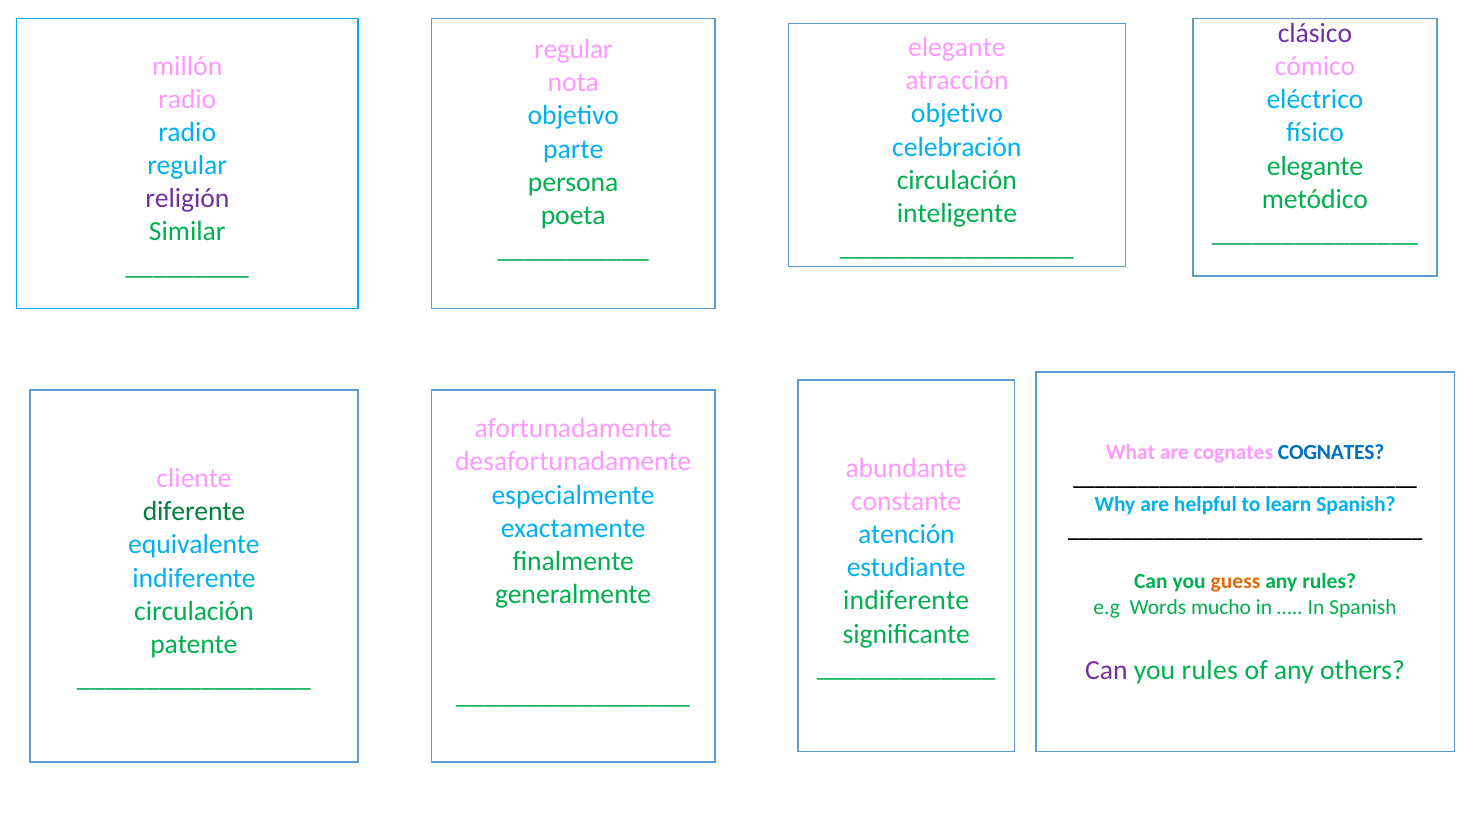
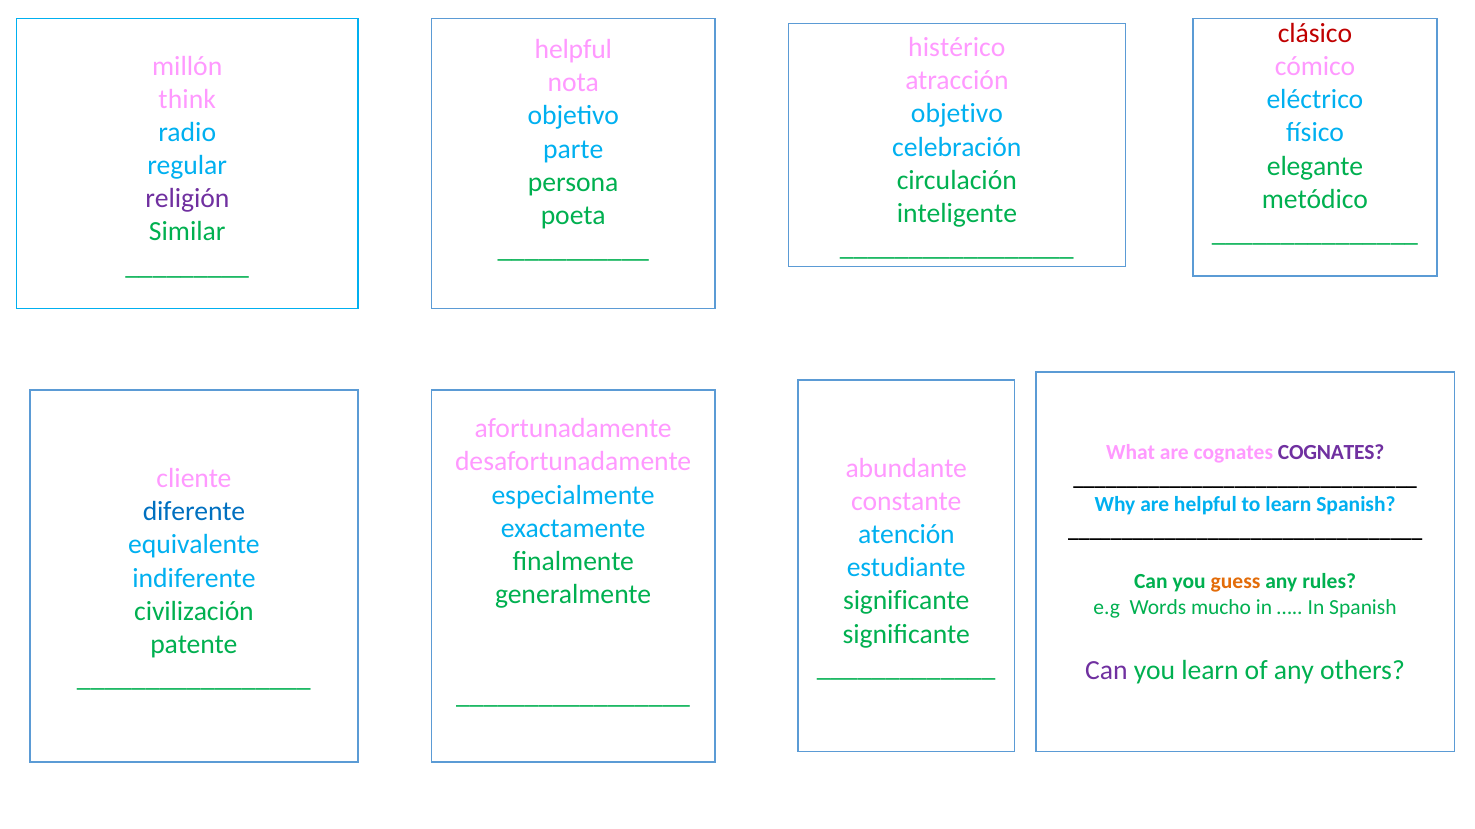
clásico colour: purple -> red (1315, 33)
elegante: elegante -> histérico (957, 47)
regular: regular -> helpful (573, 49)
radio: radio -> think (187, 99)
COGNATES colour: blue -> purple (1331, 453)
diferente colour: green -> blue (194, 512)
indiferente: indiferente -> significante (906, 601)
circulación: circulación -> civilización (194, 612)
you rules: rules -> learn (1210, 671)
